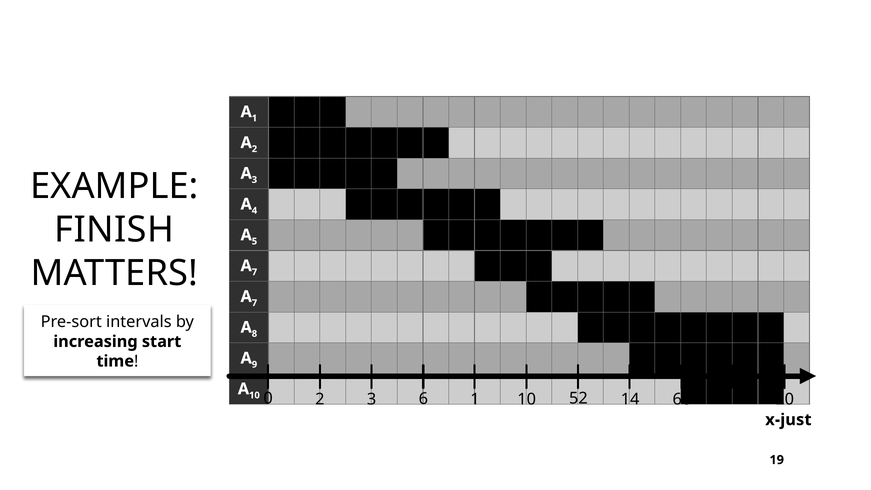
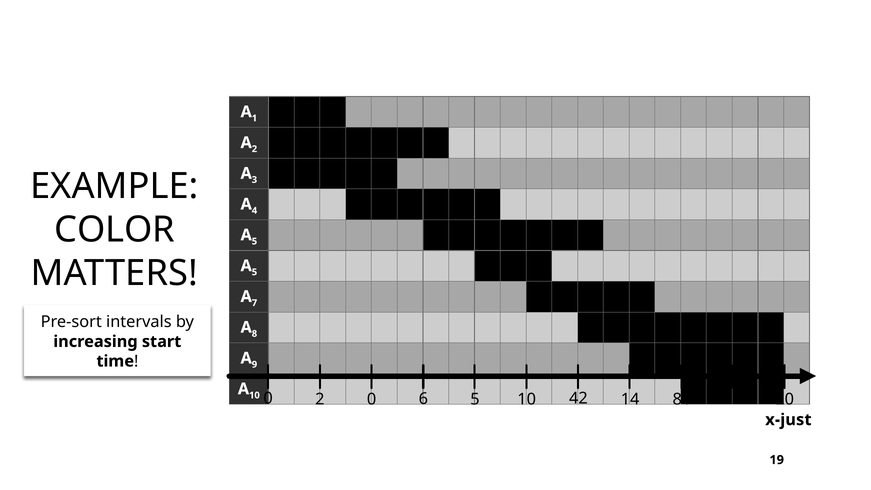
FINISH: FINISH -> COLOR (115, 230)
7: 7 -> 5 (254, 272)
2 3: 3 -> 0 (372, 399)
6 1: 1 -> 5 (475, 400)
52: 52 -> 42 (578, 398)
66: 66 -> 81 (682, 399)
